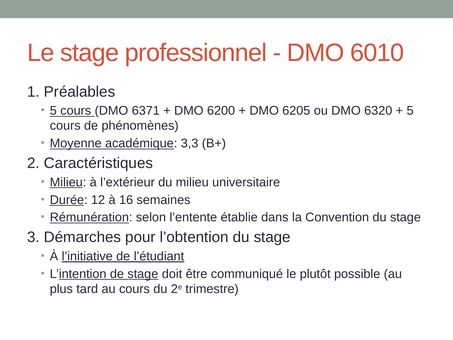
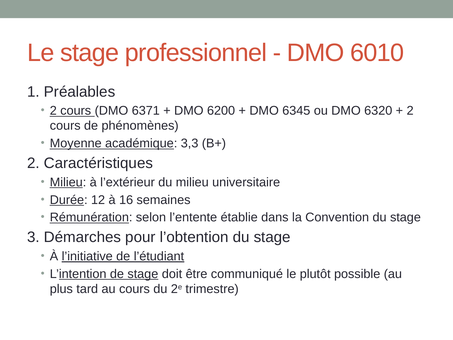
5: 5 -> 2 (53, 111)
6205: 6205 -> 6345 (296, 111)
5: 5 -> 2 (410, 111)
